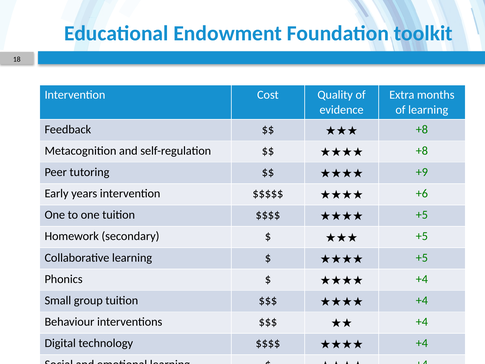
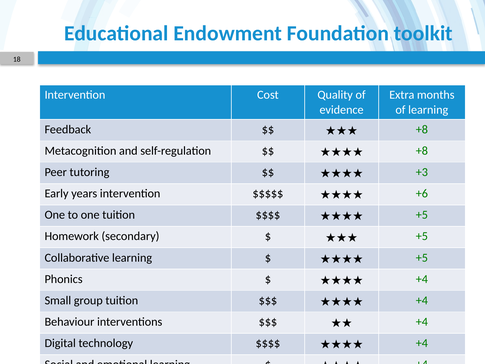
+9: +9 -> +3 (422, 172)
